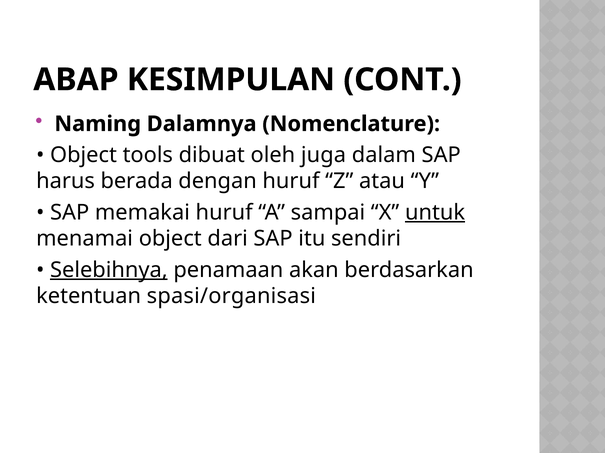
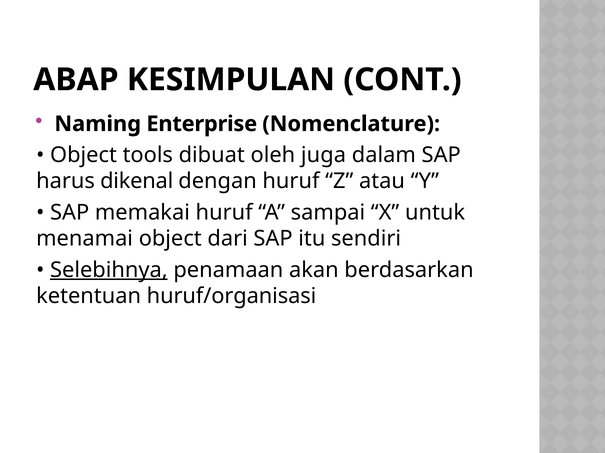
Dalamnya: Dalamnya -> Enterprise (202, 124)
berada: berada -> dikenal (137, 182)
untuk underline: present -> none (435, 213)
spasi/organisasi: spasi/organisasi -> huruf/organisasi (232, 296)
